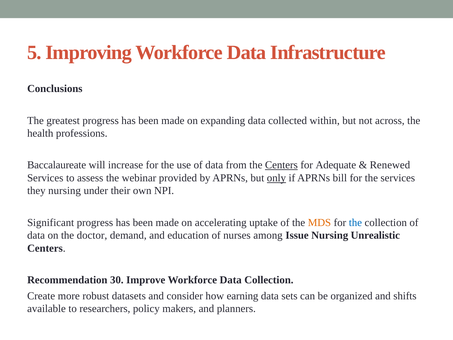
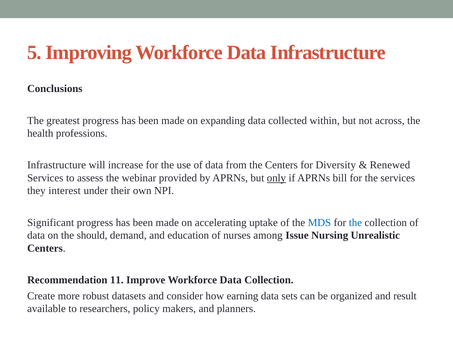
Baccalaureate: Baccalaureate -> Infrastructure (57, 165)
Centers underline: present -> none (281, 165)
Adequate: Adequate -> Diversity (336, 165)
they nursing: nursing -> interest (65, 191)
MDS colour: orange -> blue (319, 222)
doctor: doctor -> should (92, 235)
30: 30 -> 11 (117, 280)
shifts: shifts -> result (405, 296)
